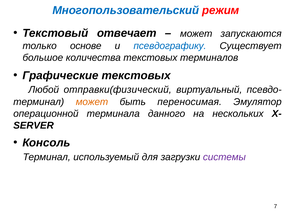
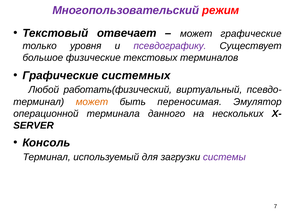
Многопользовательский colour: blue -> purple (126, 10)
может запускаются: запускаются -> графические (251, 34)
основе: основе -> уровня (86, 46)
псевдографику colour: blue -> purple (170, 46)
количества: количества -> физические (93, 58)
Графические текстовых: текстовых -> системных (136, 76)
отправки(физический: отправки(физический -> работать(физический (118, 90)
